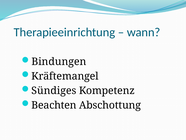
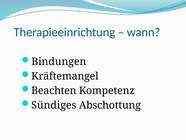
Sündiges: Sündiges -> Beachten (54, 90)
Beachten: Beachten -> Sündiges (54, 105)
